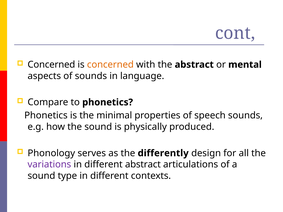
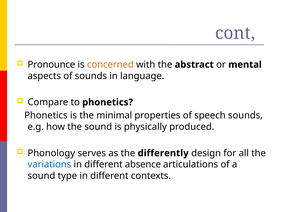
Concerned: Concerned -> Pronounce (51, 65)
variations colour: purple -> blue (49, 165)
different abstract: abstract -> absence (143, 165)
